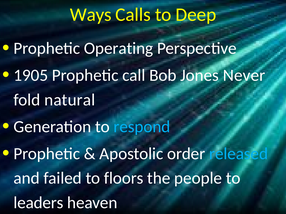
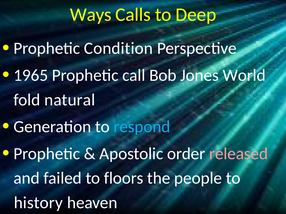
Operating: Operating -> Condition (118, 48)
1905: 1905 -> 1965 (31, 75)
Never: Never -> World (244, 75)
released colour: light blue -> pink (239, 154)
leaders: leaders -> history (38, 203)
